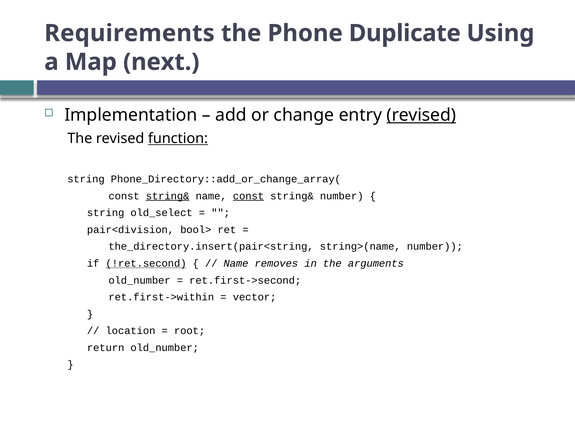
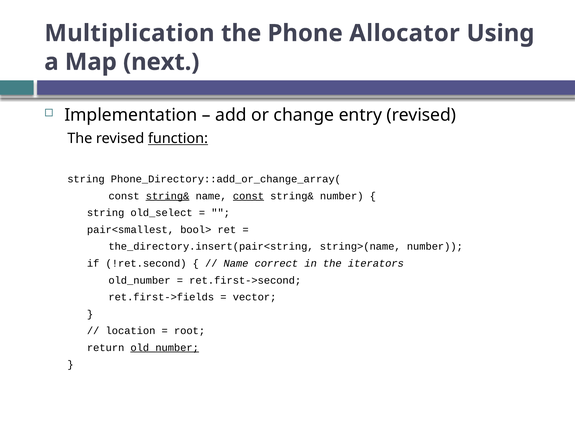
Requirements: Requirements -> Multiplication (129, 33)
Duplicate: Duplicate -> Allocator (405, 33)
revised underline: present -> none (421, 115)
pair<division: pair<division -> pair<smallest (131, 230)
!ret.second underline: present -> none (146, 264)
removes: removes -> correct (276, 264)
arguments: arguments -> iterators (376, 264)
ret.first->within: ret.first->within -> ret.first->fields (161, 297)
old_number underline: none -> present (165, 348)
